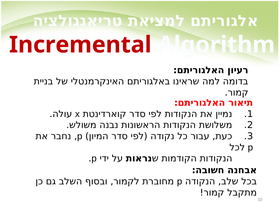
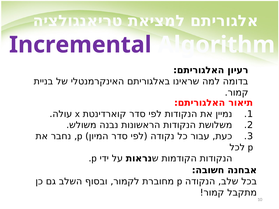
Incremental colour: red -> purple (80, 45)
